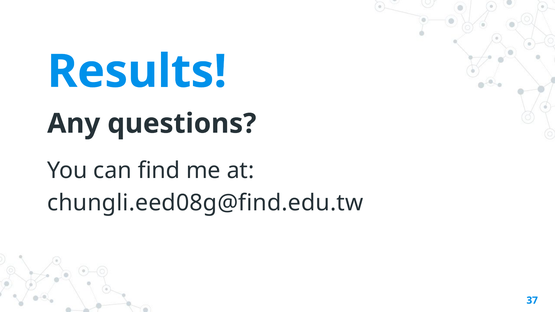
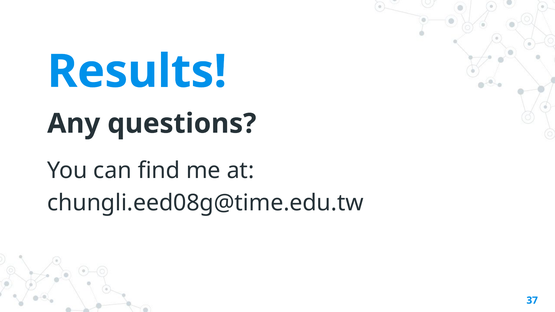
chungli.eed08g@find.edu.tw: chungli.eed08g@find.edu.tw -> chungli.eed08g@time.edu.tw (205, 203)
